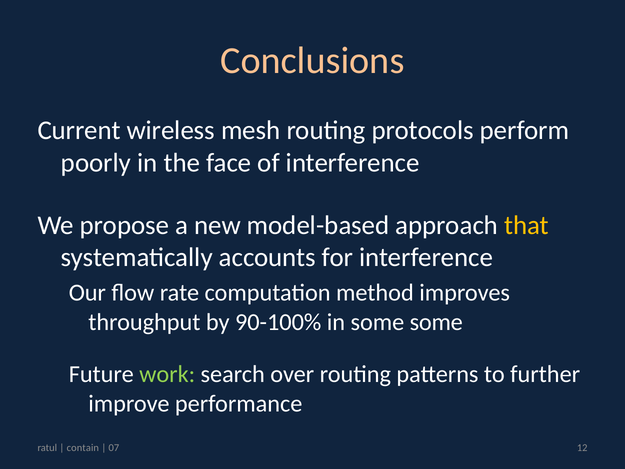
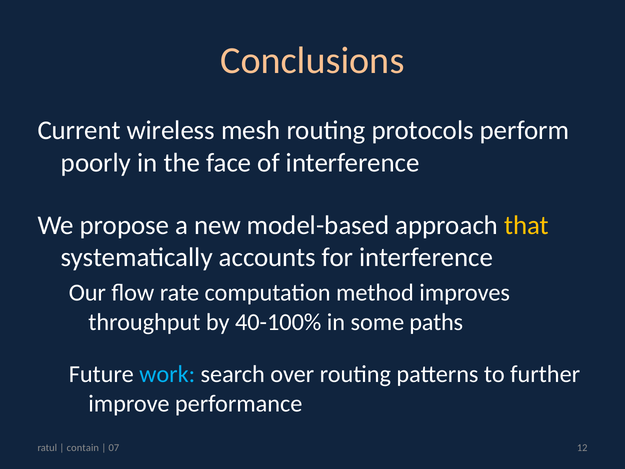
90-100%: 90-100% -> 40-100% (278, 322)
some some: some -> paths (436, 322)
work colour: light green -> light blue (167, 374)
